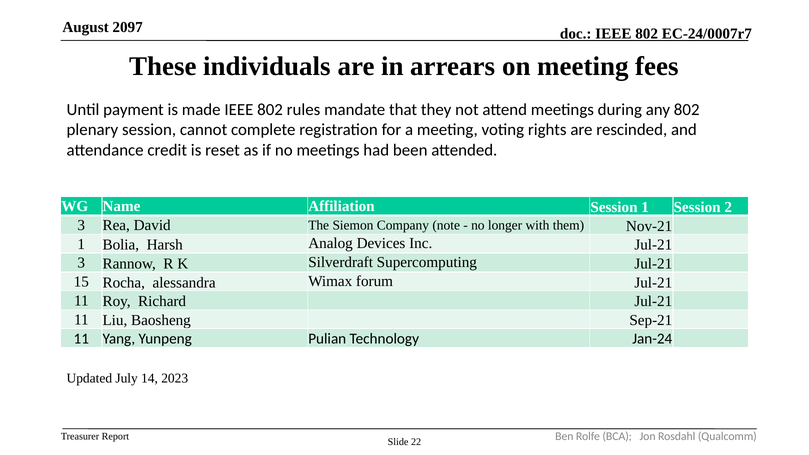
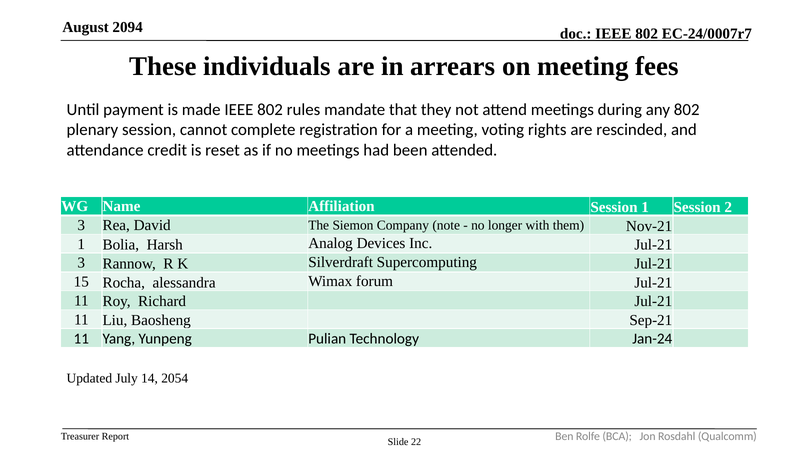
2097: 2097 -> 2094 (128, 27)
2023: 2023 -> 2054 (175, 378)
